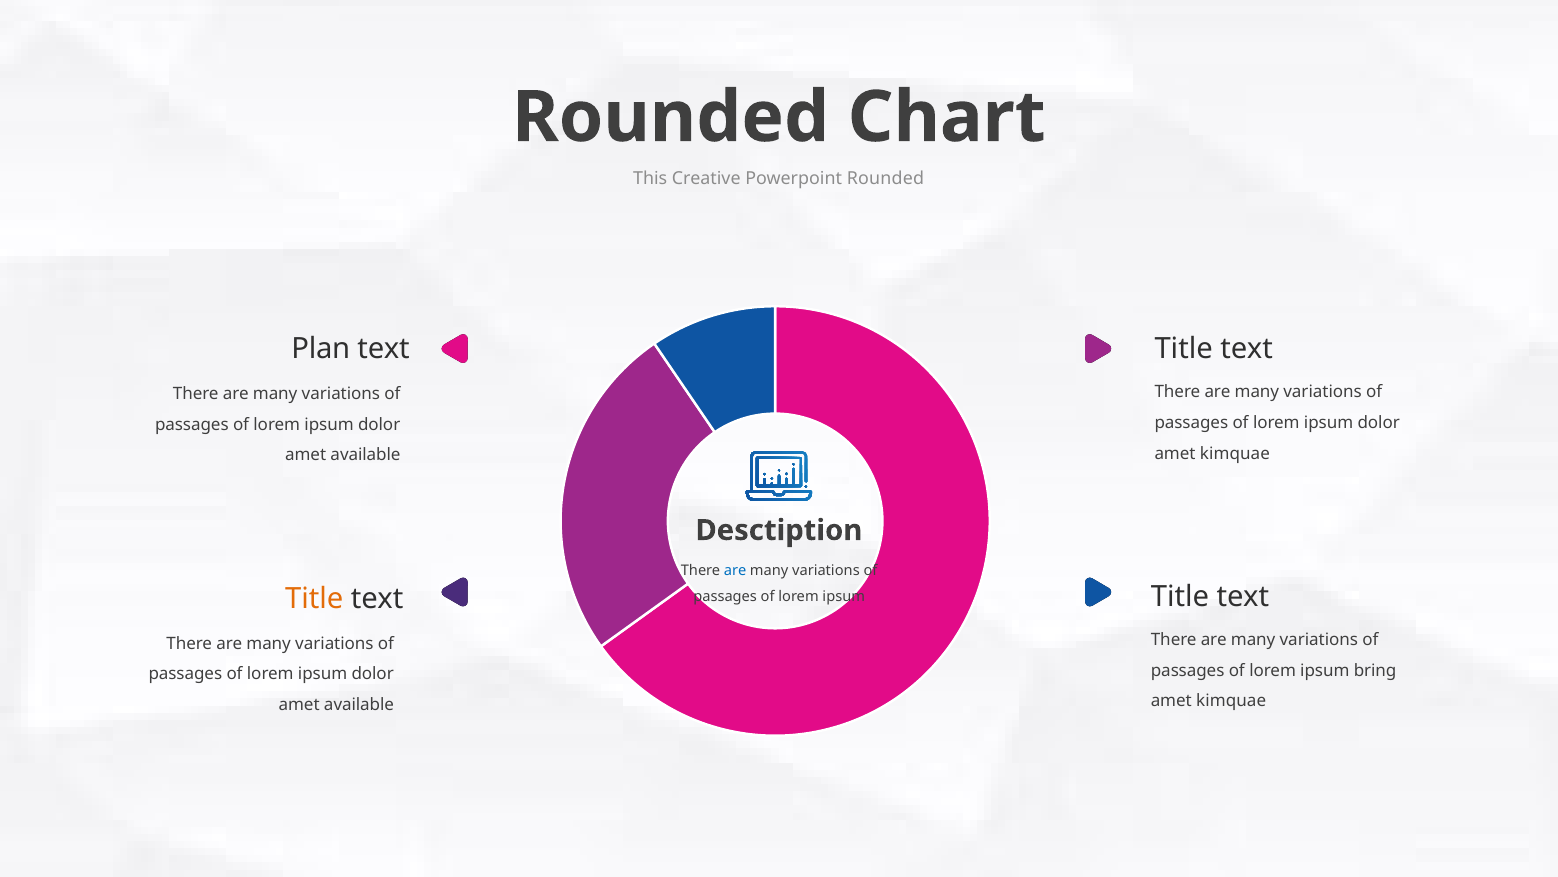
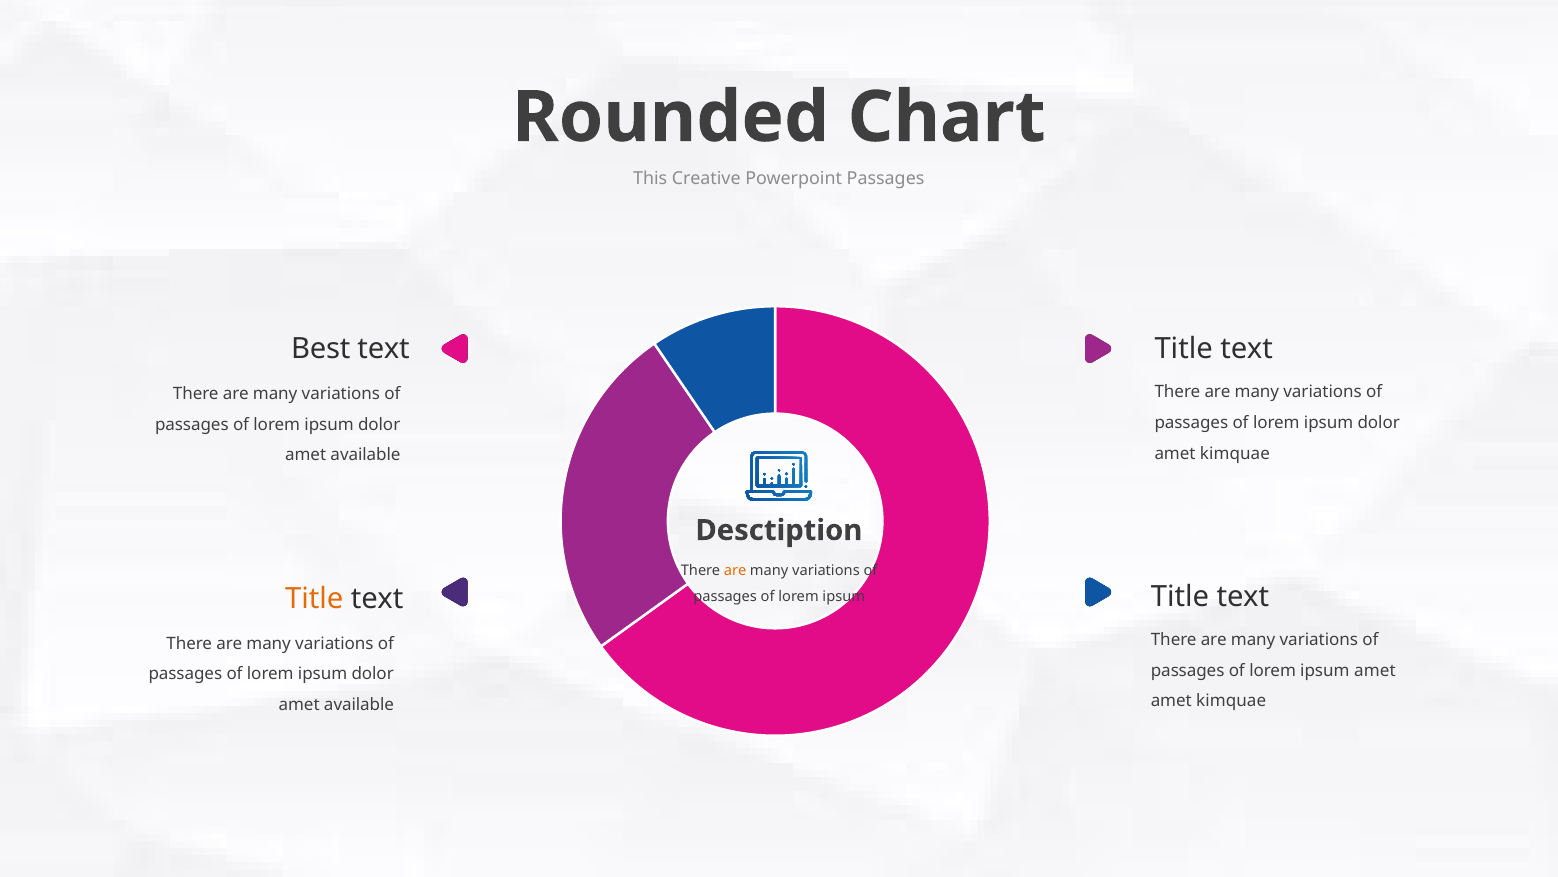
Powerpoint Rounded: Rounded -> Passages (886, 178)
Plan: Plan -> Best (321, 349)
are colour: blue -> orange (735, 570)
ipsum bring: bring -> amet (1375, 670)
